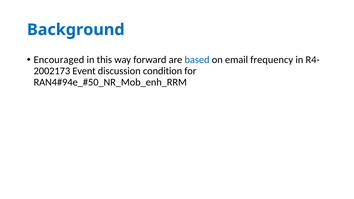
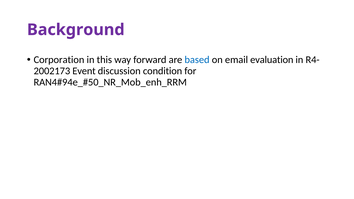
Background colour: blue -> purple (76, 30)
Encouraged: Encouraged -> Corporation (59, 60)
frequency: frequency -> evaluation (272, 60)
